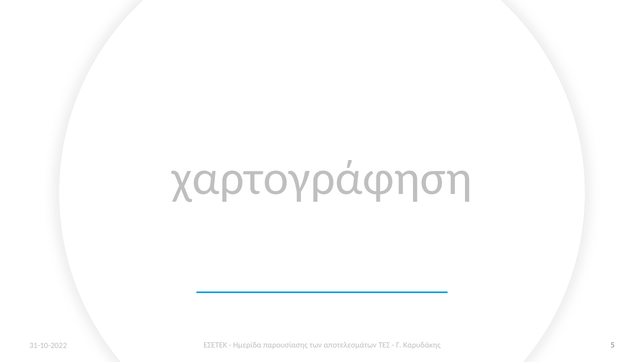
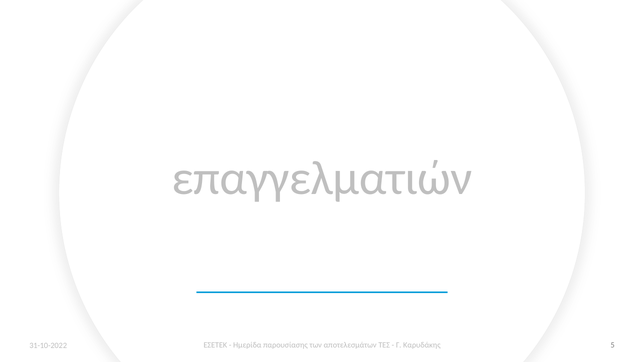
χαρτογράφηση: χαρτογράφηση -> επαγγελματιών (322, 178)
